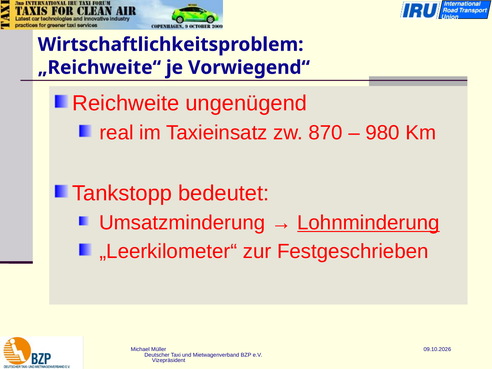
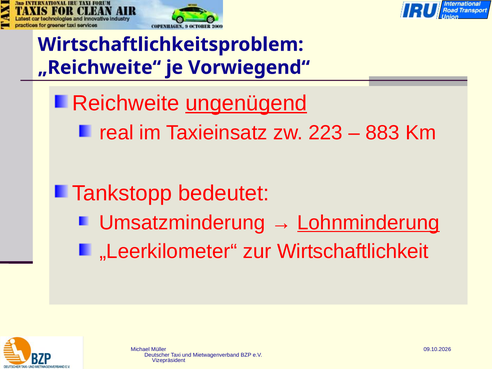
ungenügend underline: none -> present (246, 103)
870: 870 -> 223 (326, 133)
980: 980 -> 883 (383, 133)
Festgeschrieben: Festgeschrieben -> Wirtschaftlichkeit (353, 251)
